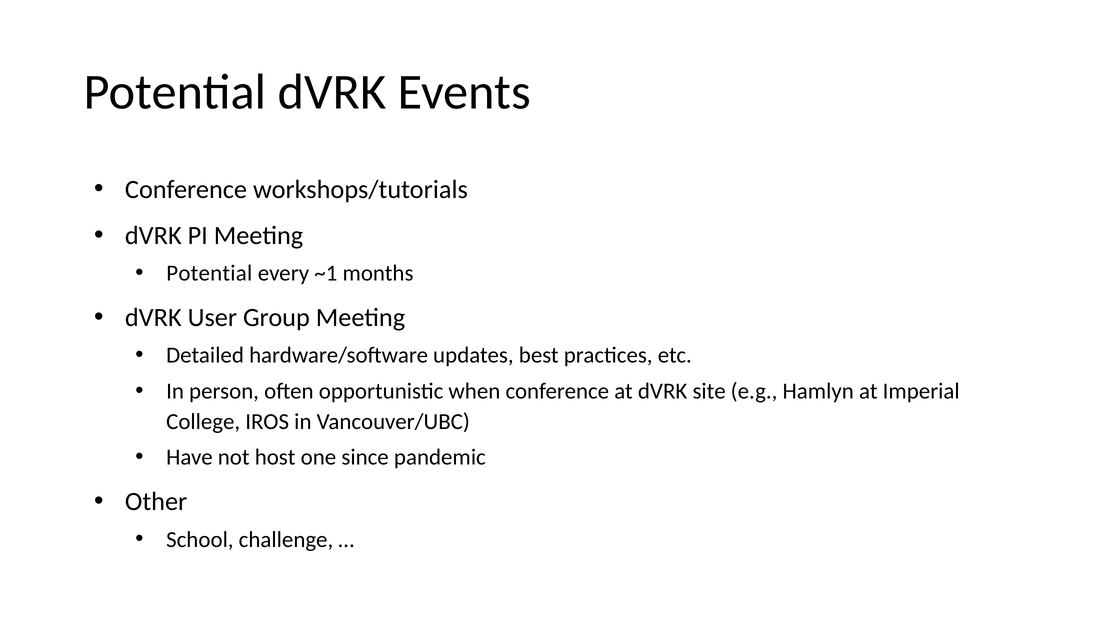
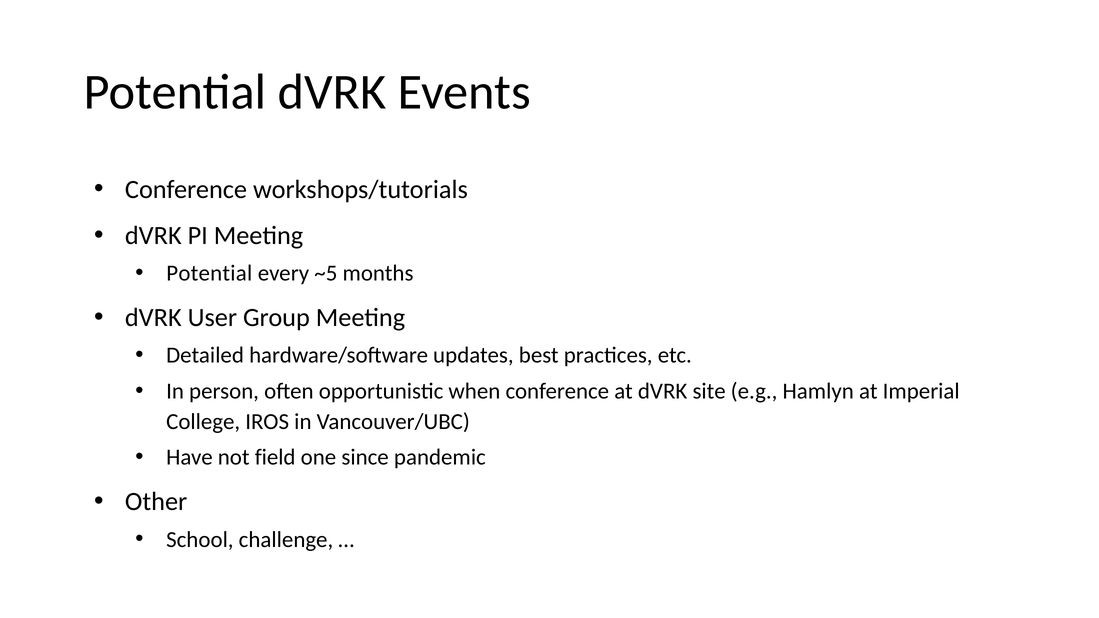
~1: ~1 -> ~5 (326, 273)
host: host -> field (275, 458)
